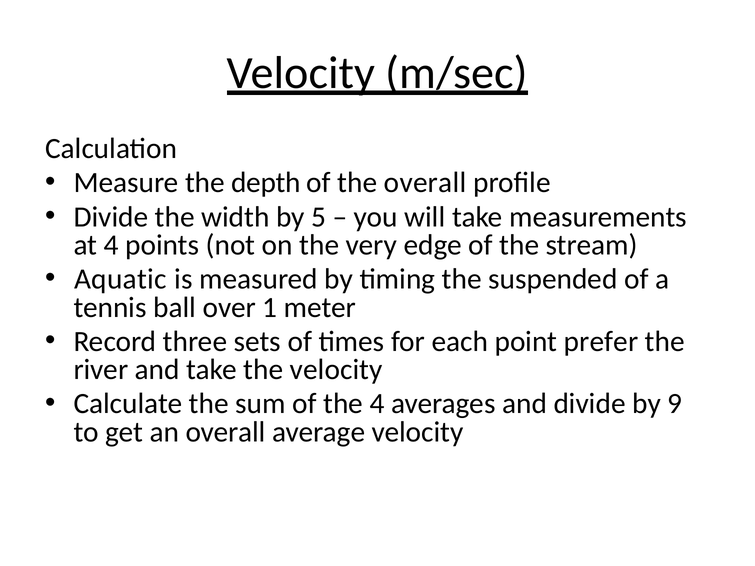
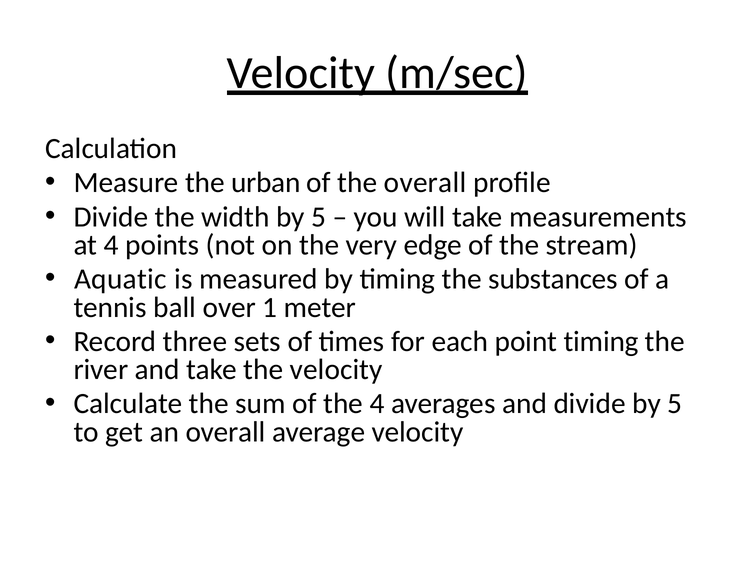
depth: depth -> urban (266, 183)
suspended: suspended -> substances (553, 279)
point prefer: prefer -> timing (601, 342)
divide by 9: 9 -> 5 (675, 404)
